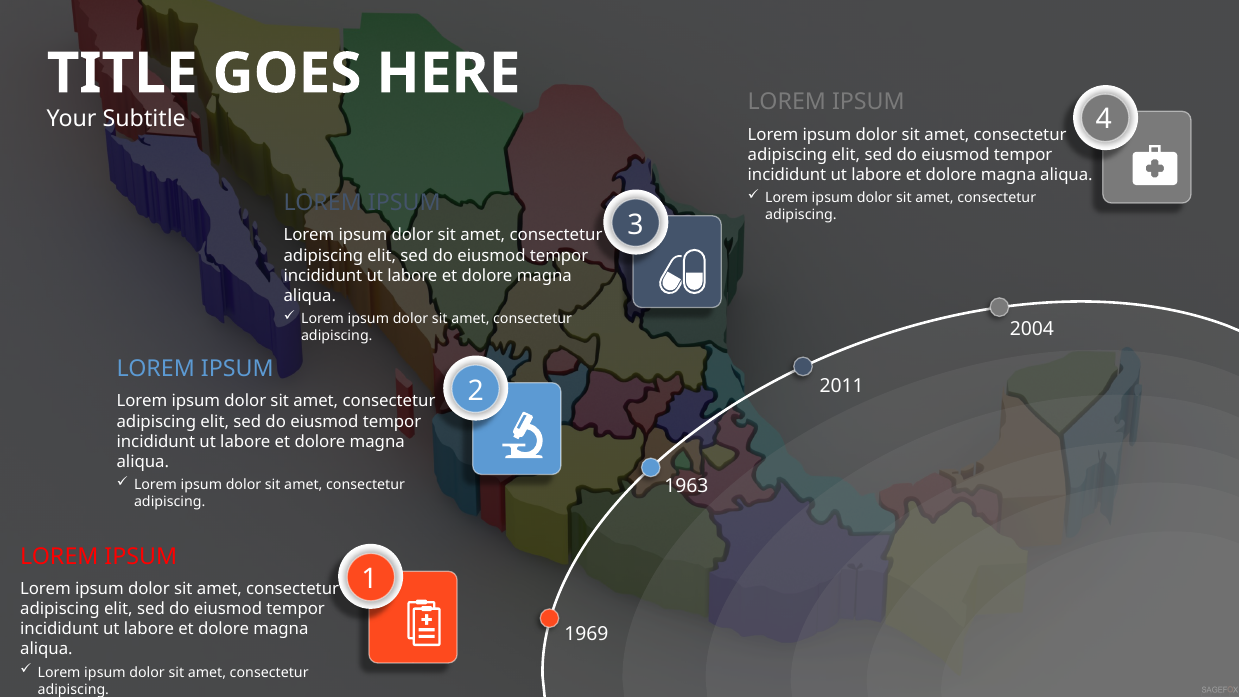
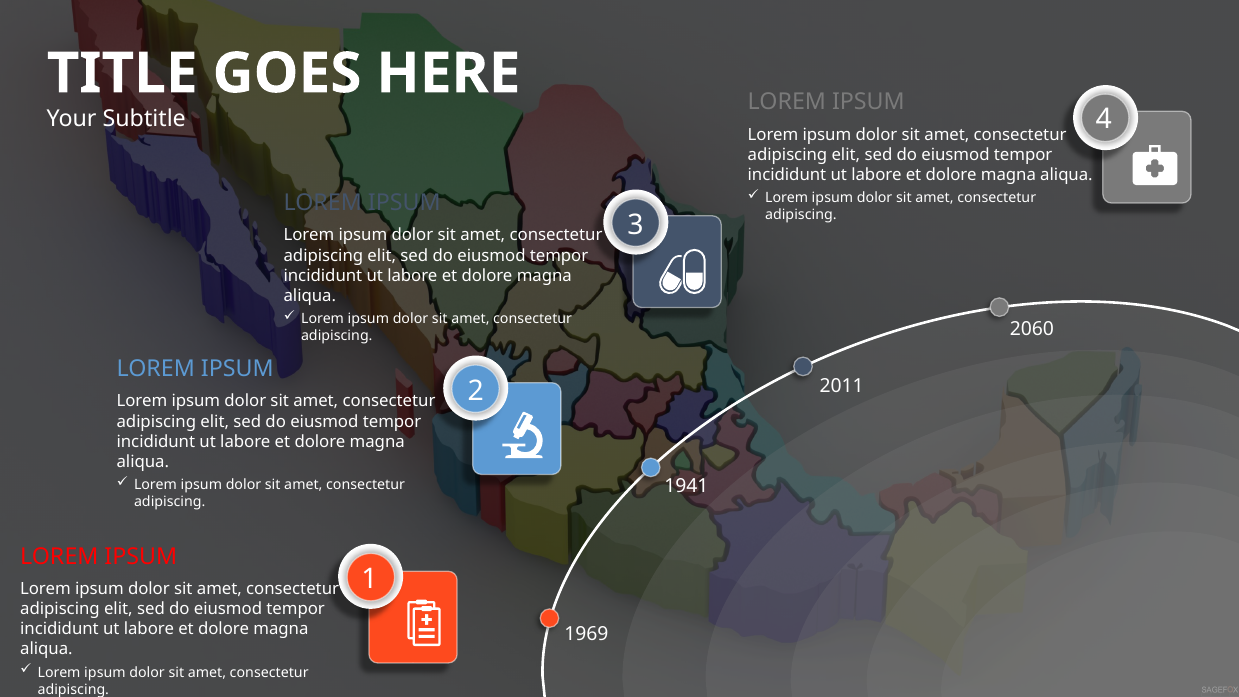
2004: 2004 -> 2060 (1032, 329)
1963: 1963 -> 1941 (686, 486)
